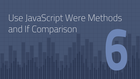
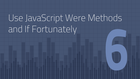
Comparison: Comparison -> Fortunately (54, 29)
